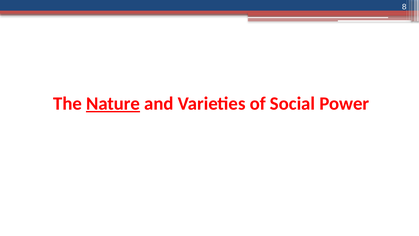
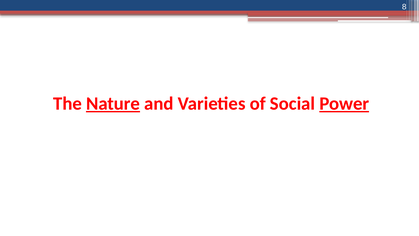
Power underline: none -> present (344, 103)
